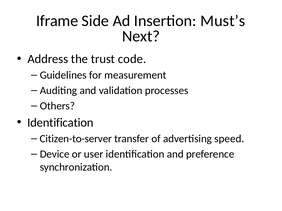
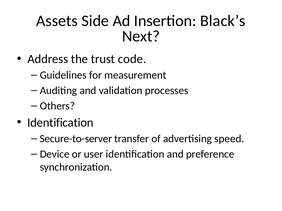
Iframe: Iframe -> Assets (57, 21)
Must’s: Must’s -> Black’s (223, 21)
Citizen-to-server: Citizen-to-server -> Secure-to-server (76, 139)
